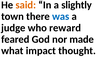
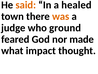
slightly: slightly -> healed (76, 5)
was colour: blue -> orange (61, 16)
reward: reward -> ground (65, 28)
